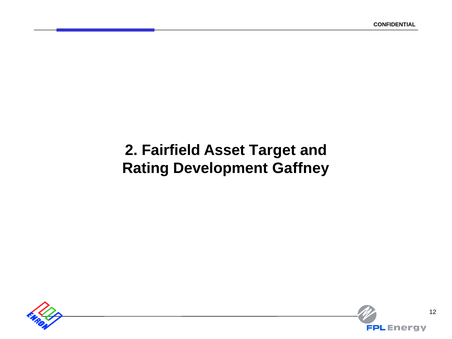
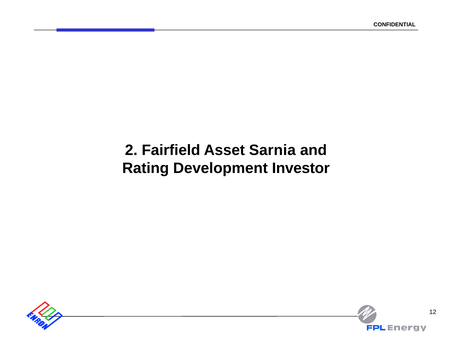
Target: Target -> Sarnia (272, 150)
Gaffney: Gaffney -> Investor (301, 168)
